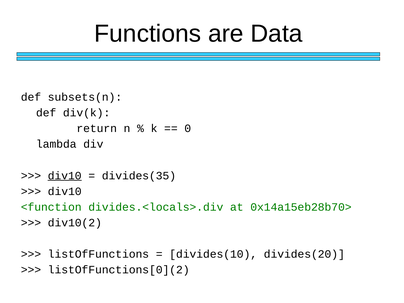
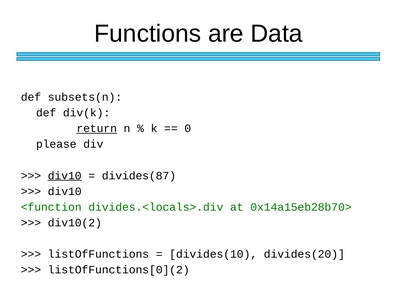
return underline: none -> present (97, 129)
lambda: lambda -> please (56, 144)
divides(35: divides(35 -> divides(87 (139, 176)
